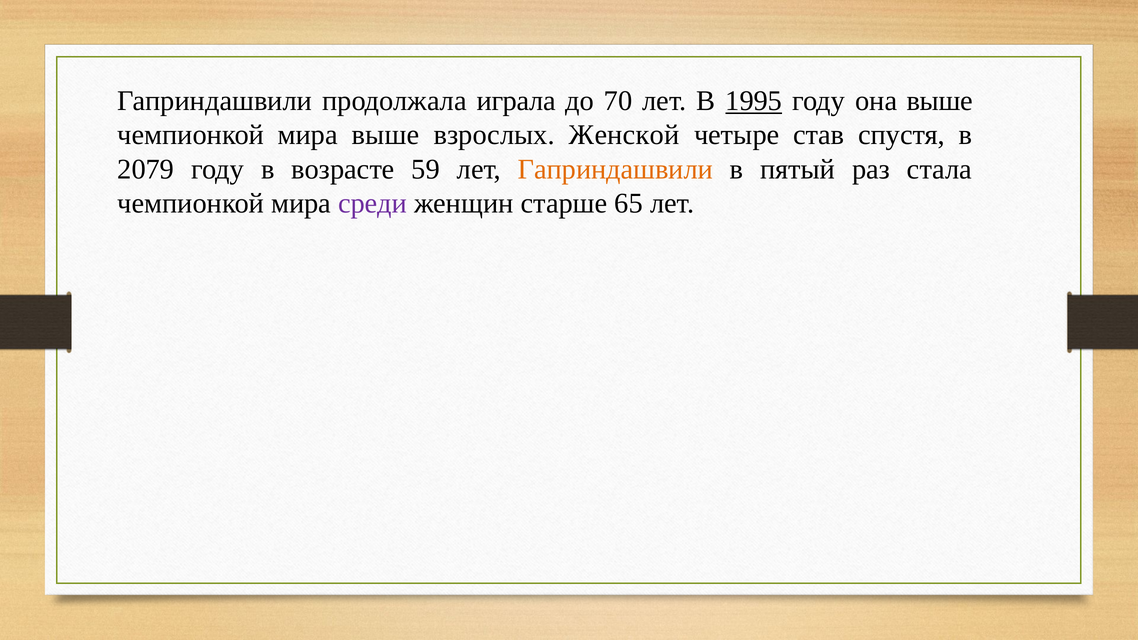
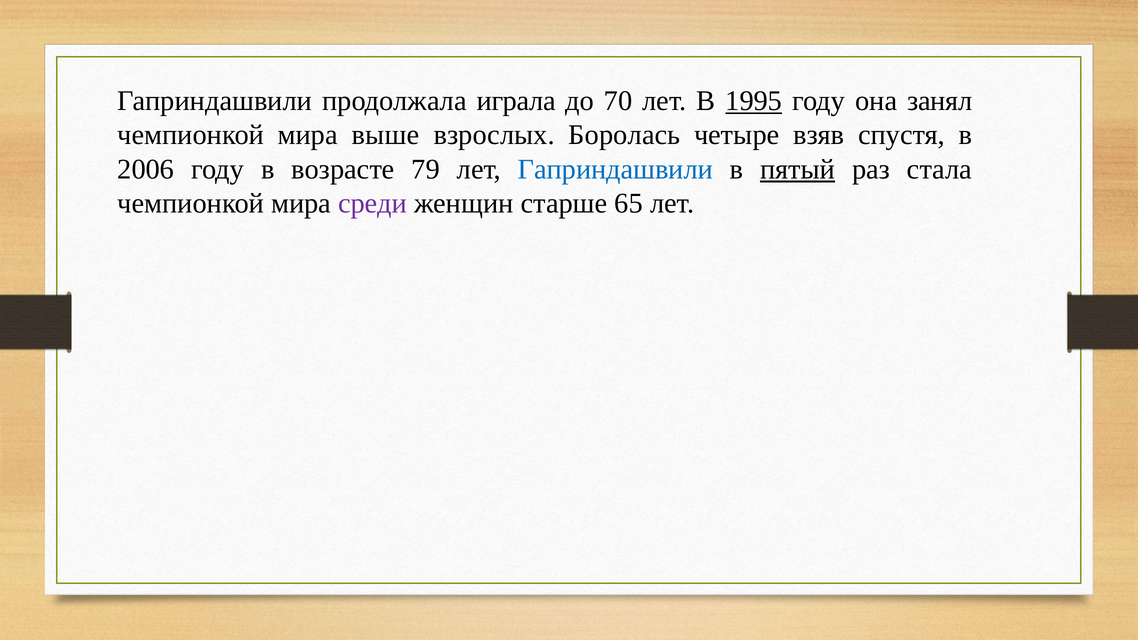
она выше: выше -> занял (940, 101)
Женской: Женской -> Боролась (624, 135)
став: став -> взяв (819, 135)
2079: 2079 -> 2006 (146, 169)
59: 59 -> 79 (426, 169)
Гаприндашвили colour: orange -> blue (615, 169)
пятый underline: none -> present (798, 169)
